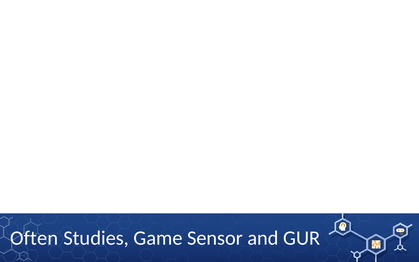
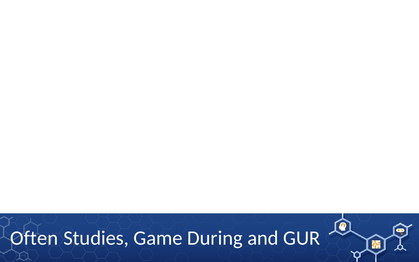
Sensor: Sensor -> During (215, 238)
